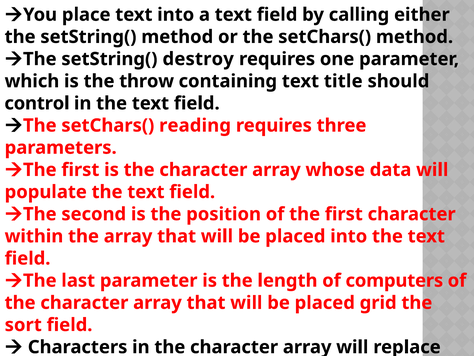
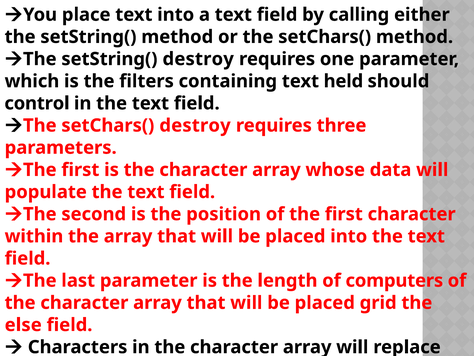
throw: throw -> filters (147, 81)
title: title -> held (343, 81)
setChars( reading: reading -> destroy (195, 125)
sort: sort -> else (23, 325)
